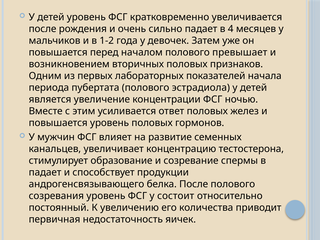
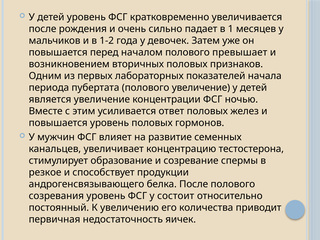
4: 4 -> 1 (231, 29)
полового эстрадиола: эстрадиола -> увеличение (201, 88)
падает: падает -> резкое (45, 172)
